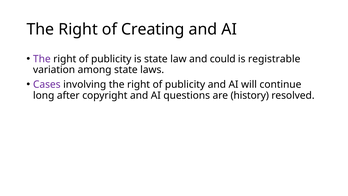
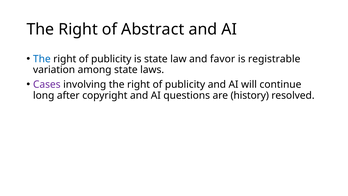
Creating: Creating -> Abstract (153, 29)
The colour: purple -> blue (42, 59)
could: could -> favor (223, 59)
